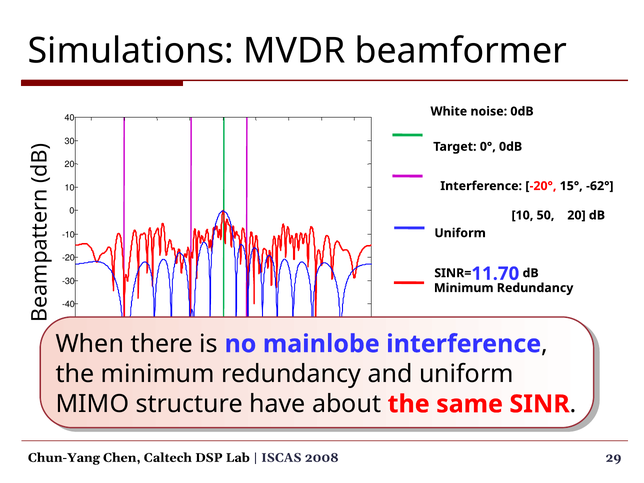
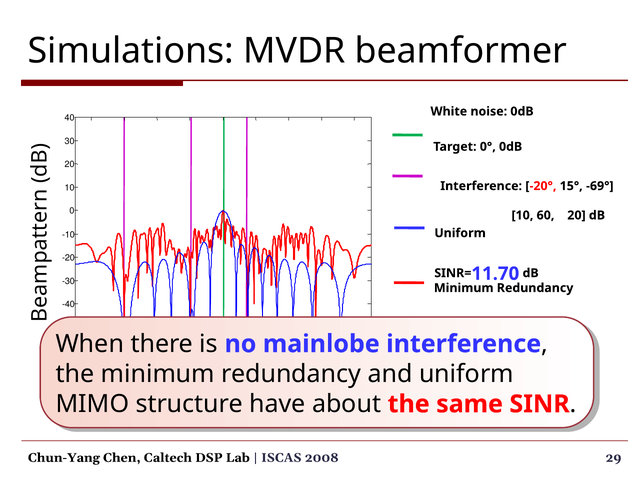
-62°: -62° -> -69° (600, 186)
10 50: 50 -> 60 (545, 215)
